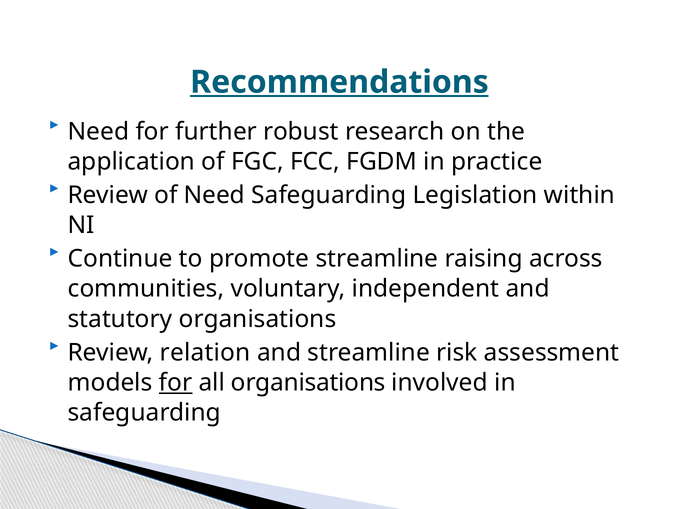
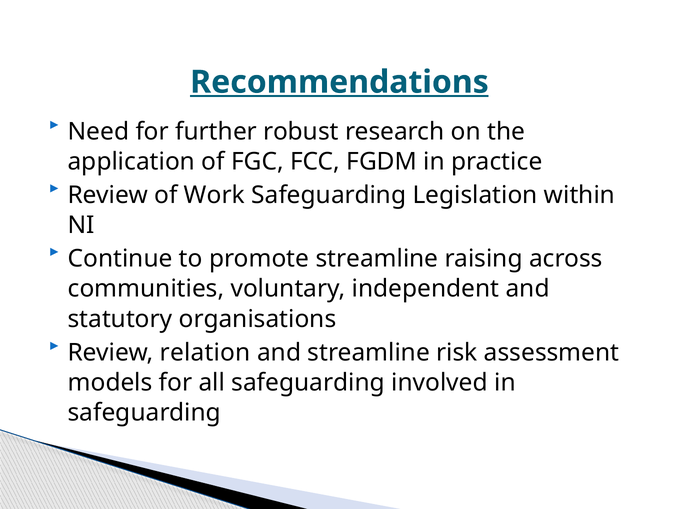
of Need: Need -> Work (214, 195)
for underline: present -> none (176, 383)
all organisations: organisations -> safeguarding (308, 383)
